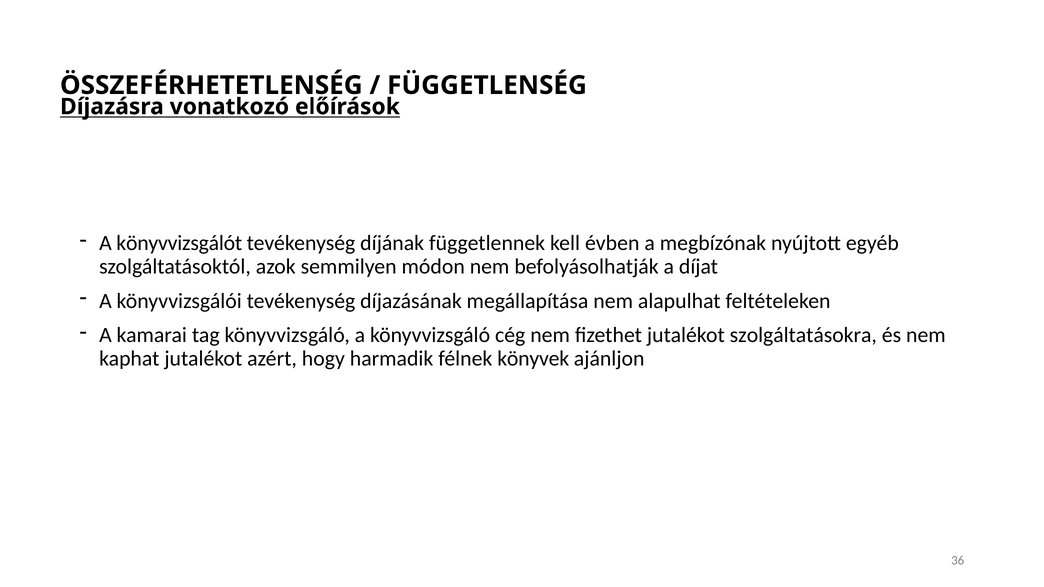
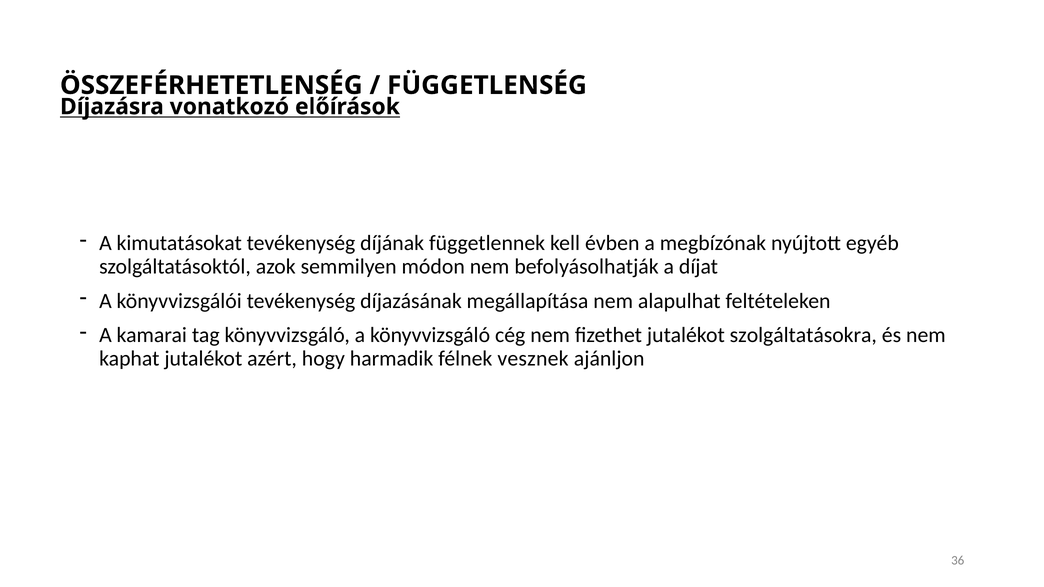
könyvvizsgálót: könyvvizsgálót -> kimutatásokat (179, 243)
könyvek: könyvek -> vesznek (533, 359)
